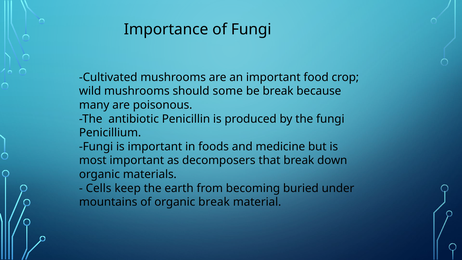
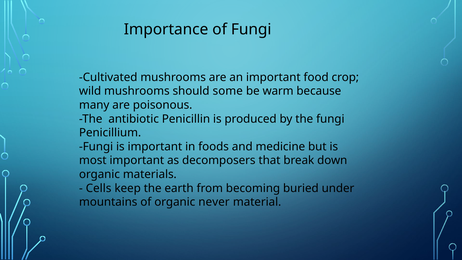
be break: break -> warm (278, 91)
organic break: break -> never (214, 202)
